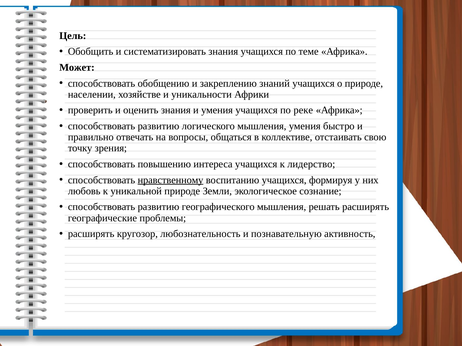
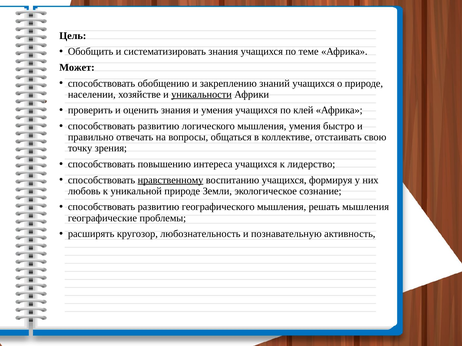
уникальности underline: none -> present (202, 95)
реке: реке -> клей (303, 110)
решать расширять: расширять -> мышления (366, 207)
